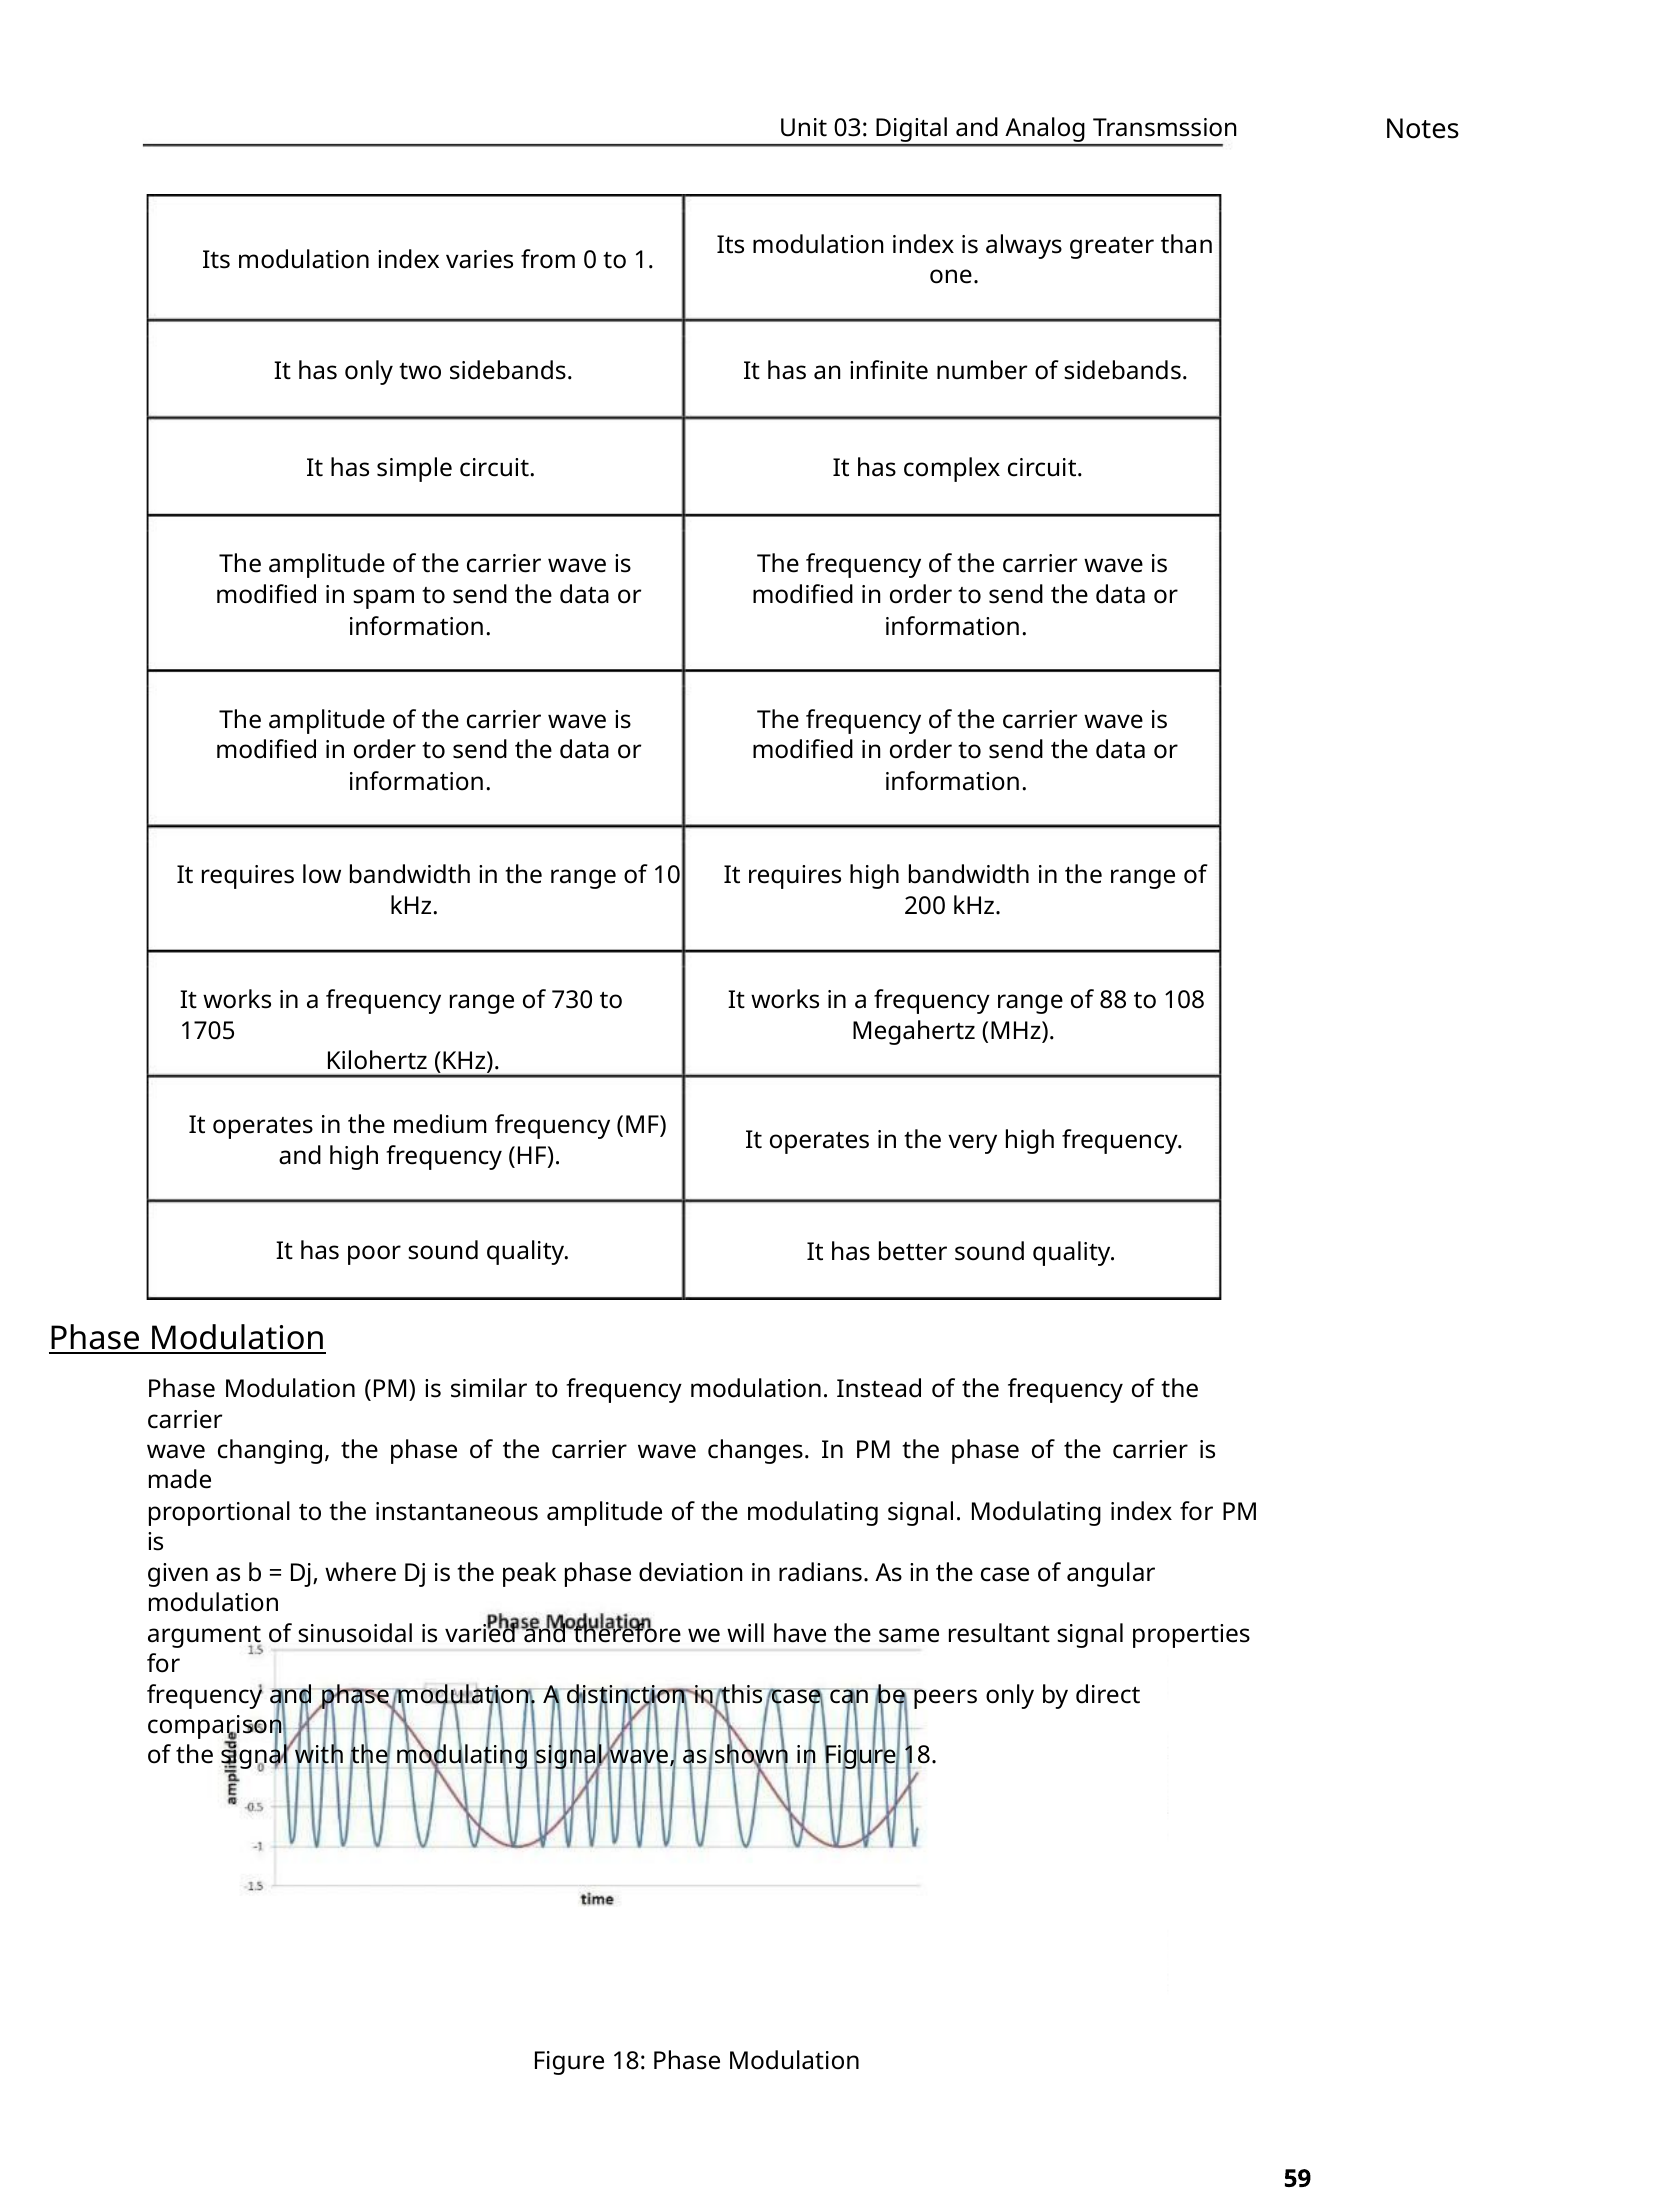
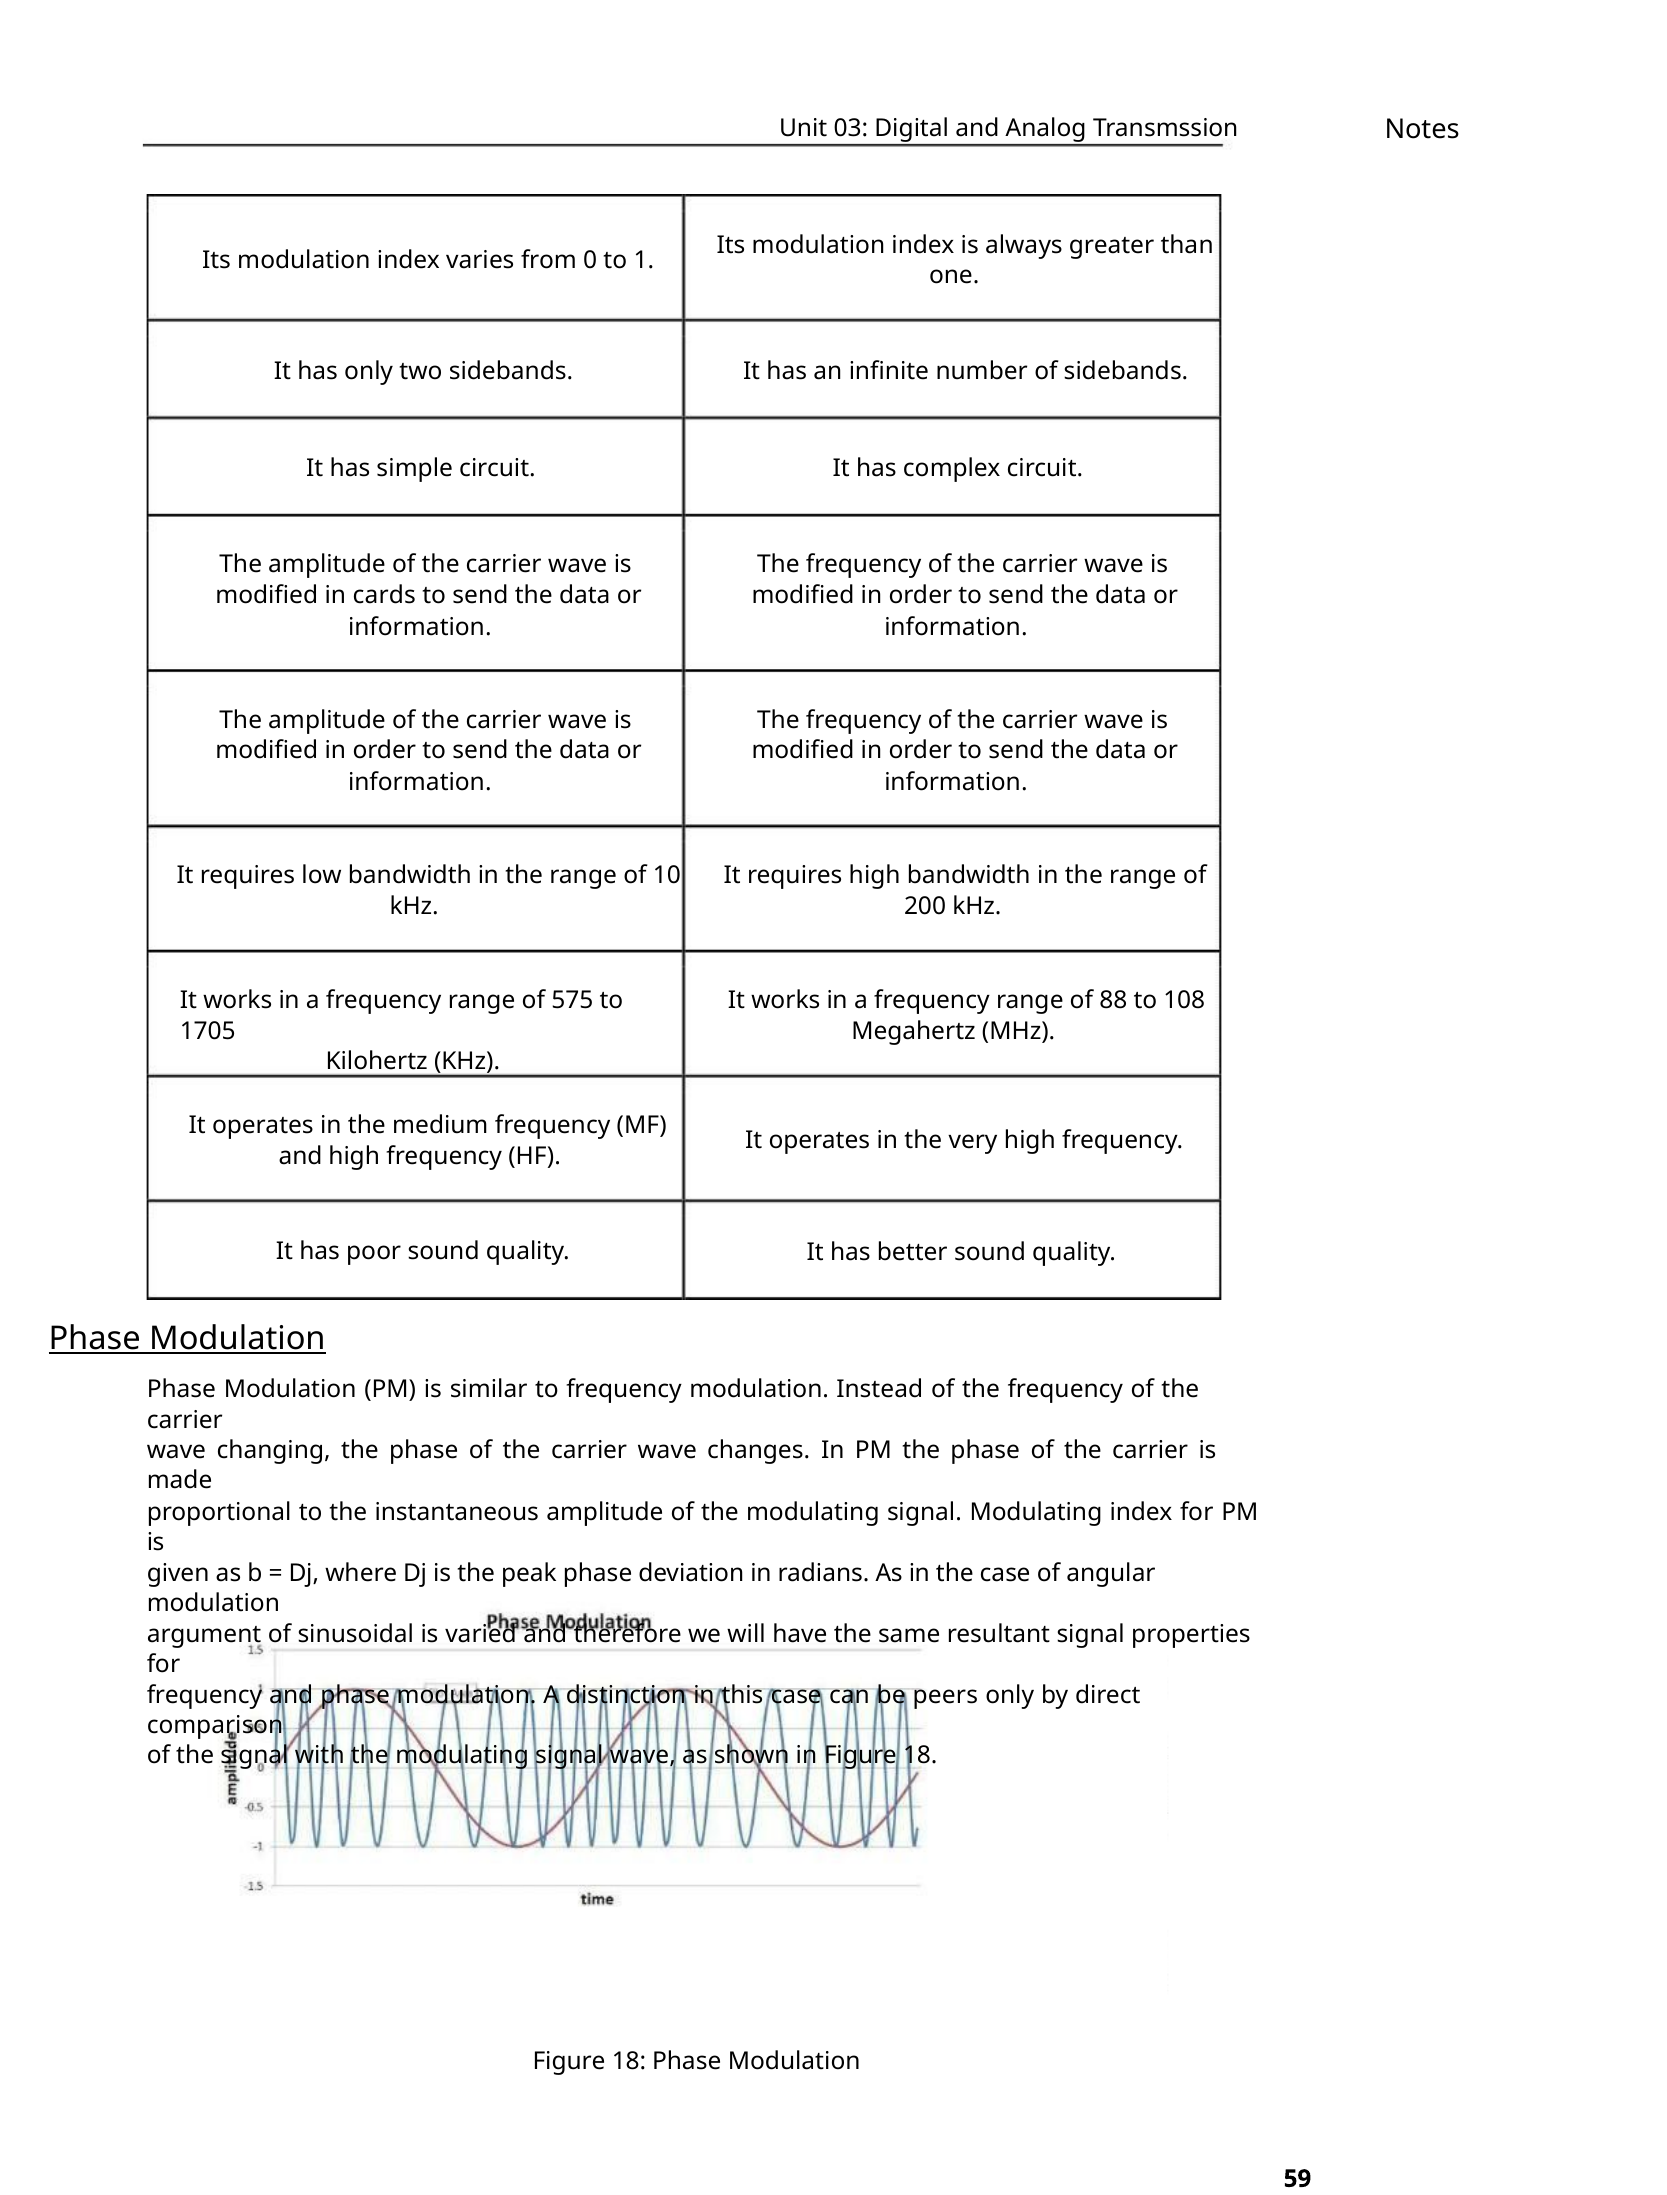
spam: spam -> cards (384, 595)
730: 730 -> 575 (572, 1001)
